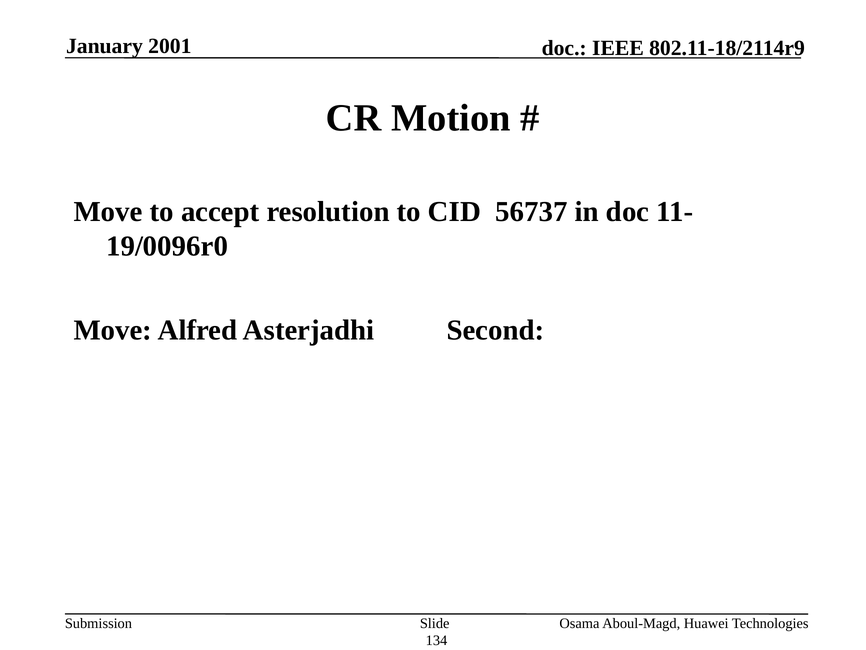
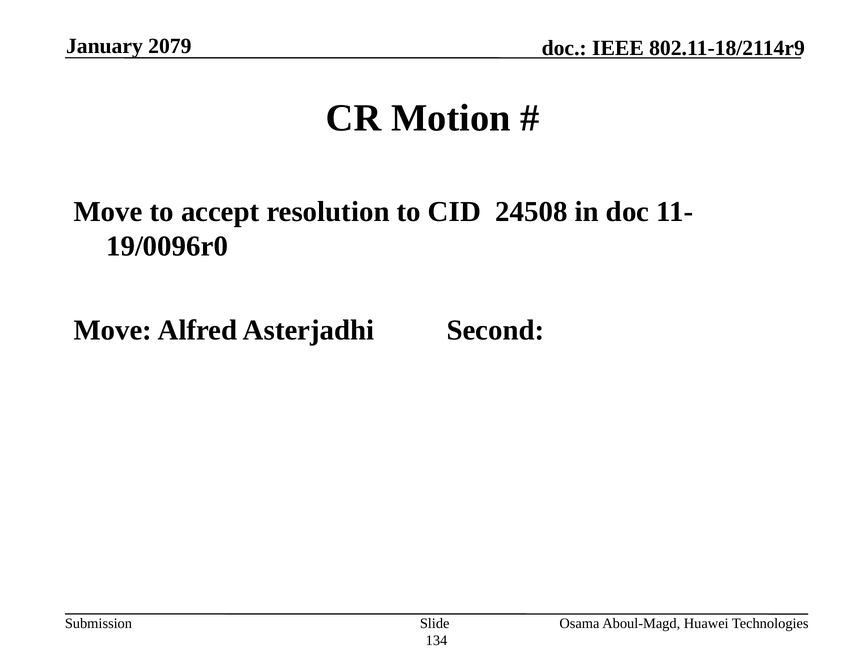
2001: 2001 -> 2079 (170, 46)
56737: 56737 -> 24508 (531, 211)
